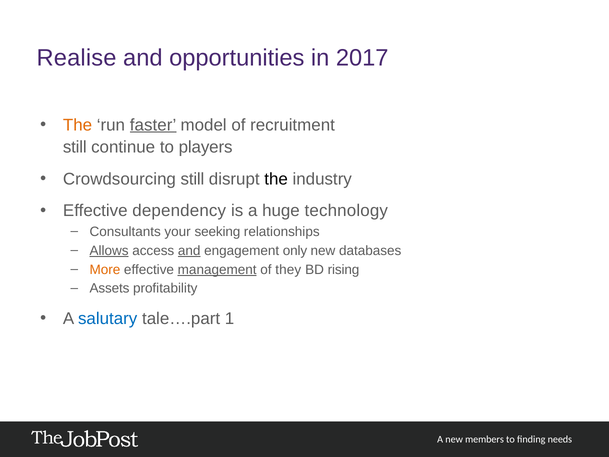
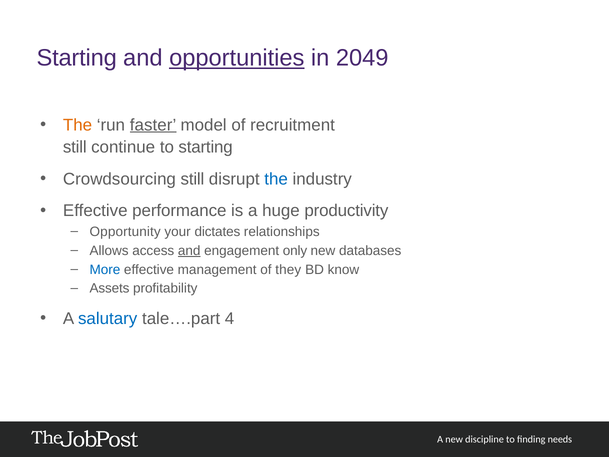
Realise: Realise -> Starting (77, 58)
opportunities underline: none -> present (237, 58)
2017: 2017 -> 2049 (362, 58)
to players: players -> starting (206, 147)
the colour: black -> blue (276, 179)
dependency: dependency -> performance (179, 211)
technology: technology -> productivity (346, 211)
Consultants: Consultants -> Opportunity (125, 232)
seeking: seeking -> dictates (217, 232)
Allows underline: present -> none (109, 250)
More colour: orange -> blue (105, 269)
management underline: present -> none (217, 269)
rising: rising -> know (343, 269)
1: 1 -> 4 (230, 318)
members: members -> discipline (485, 439)
